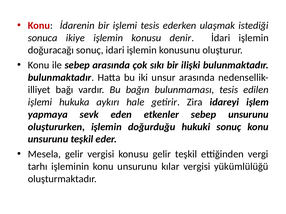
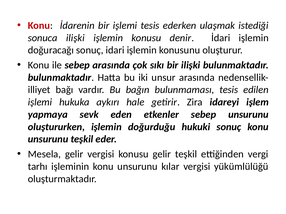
sonuca ikiye: ikiye -> ilişki (75, 38)
